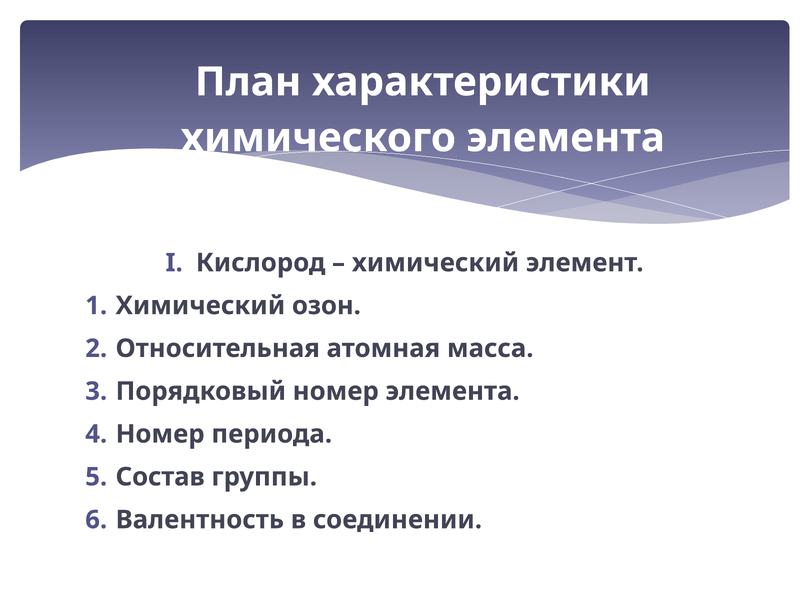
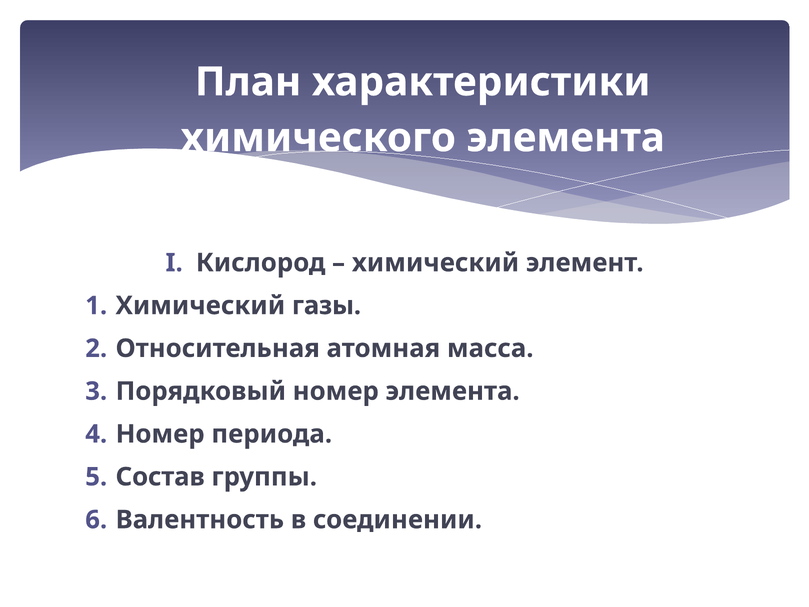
озон: озон -> газы (326, 305)
